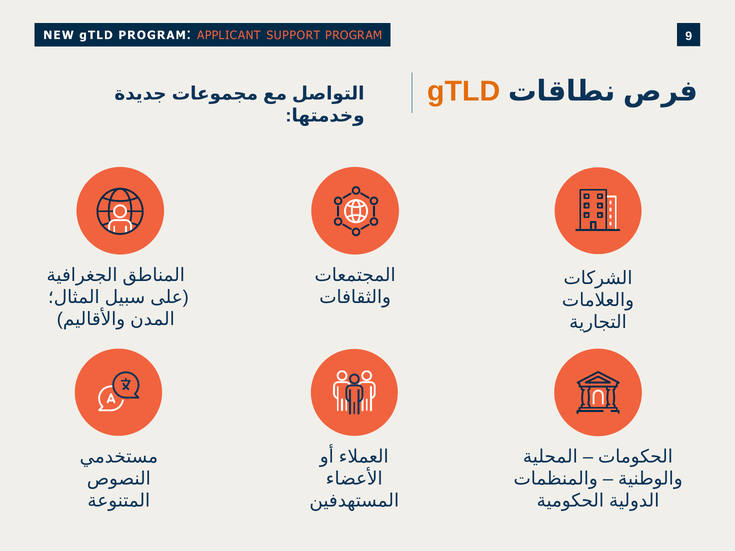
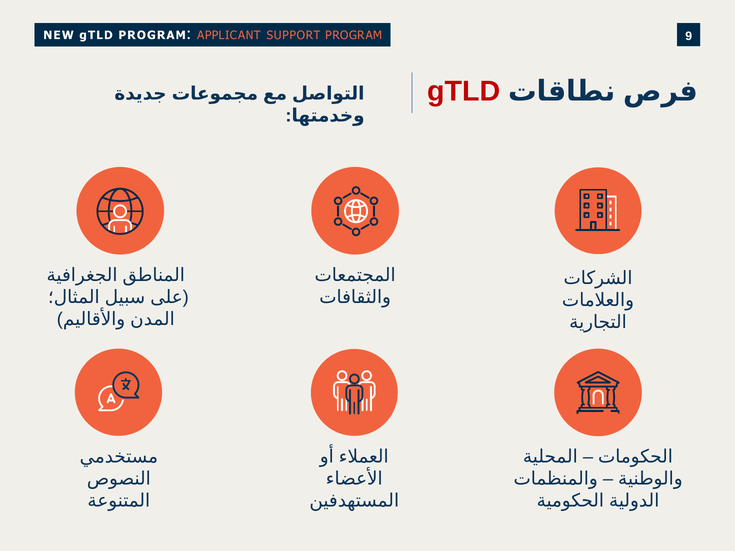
gTLD colour: orange -> red (464, 91)
